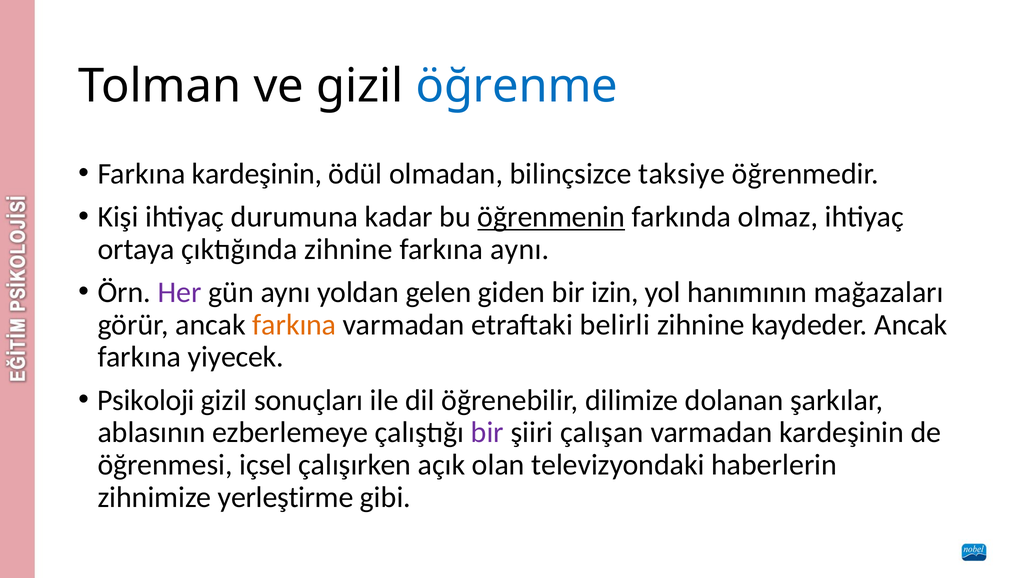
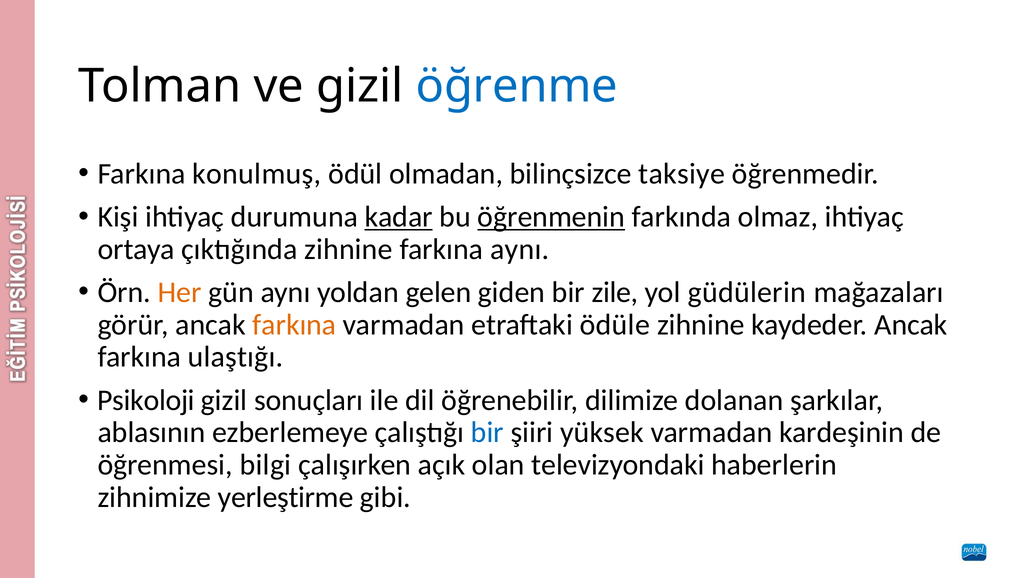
Farkına kardeşinin: kardeşinin -> konulmuş (257, 174)
kadar underline: none -> present (399, 217)
Her colour: purple -> orange (180, 292)
izin: izin -> zile (615, 292)
hanımının: hanımının -> güdülerin (747, 292)
belirli: belirli -> ödüle (615, 324)
yiyecek: yiyecek -> ulaştığı (236, 357)
bir colour: purple -> blue (487, 432)
çalışan: çalışan -> yüksek (602, 432)
içsel: içsel -> bilgi (265, 465)
